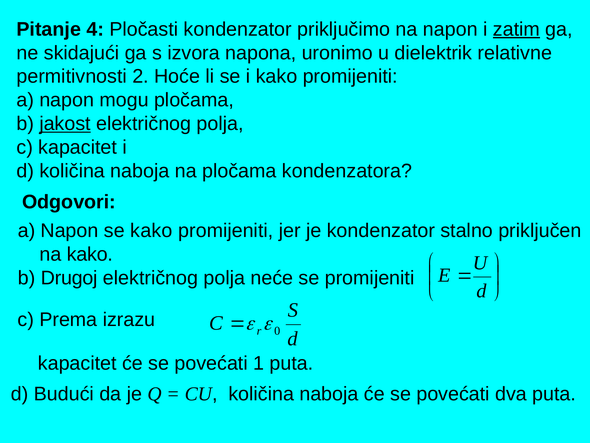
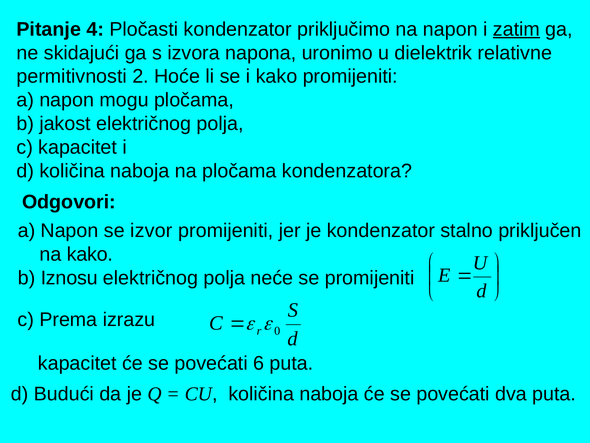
jakost underline: present -> none (65, 124)
se kako: kako -> izvor (151, 230)
Drugoj: Drugoj -> Iznosu (69, 278)
1: 1 -> 6 (259, 363)
